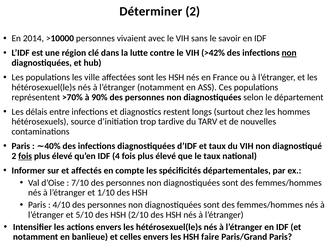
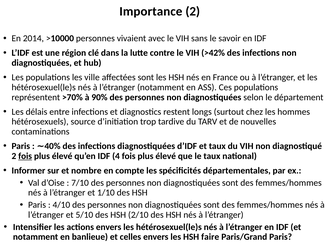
Déterminer: Déterminer -> Importance (151, 11)
non underline: present -> none (289, 53)
affectés: affectés -> nombre (86, 171)
